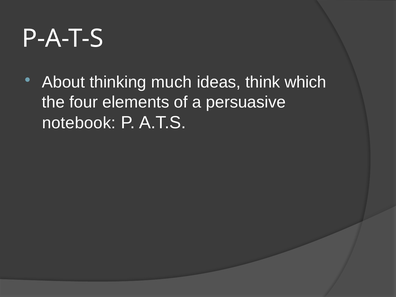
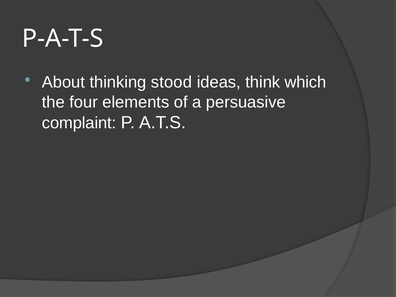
much: much -> stood (171, 82)
notebook: notebook -> complaint (79, 123)
